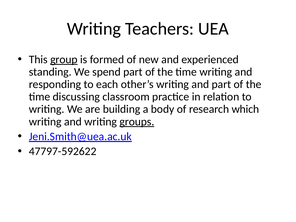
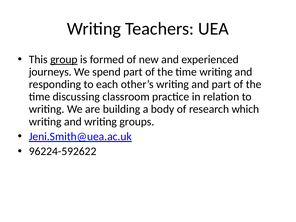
standing: standing -> journeys (50, 72)
groups underline: present -> none (137, 122)
47797-592622: 47797-592622 -> 96224-592622 (63, 151)
